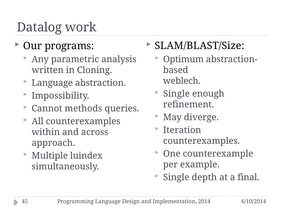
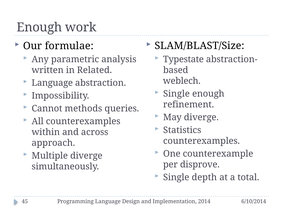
Datalog: Datalog -> Enough (39, 27)
programs: programs -> formulae (69, 46)
Optimum: Optimum -> Typestate (183, 59)
Cloning: Cloning -> Related (94, 70)
Iteration: Iteration -> Statistics (182, 130)
Multiple luindex: luindex -> diverge (86, 156)
example: example -> disprove (200, 165)
final: final -> total (248, 178)
